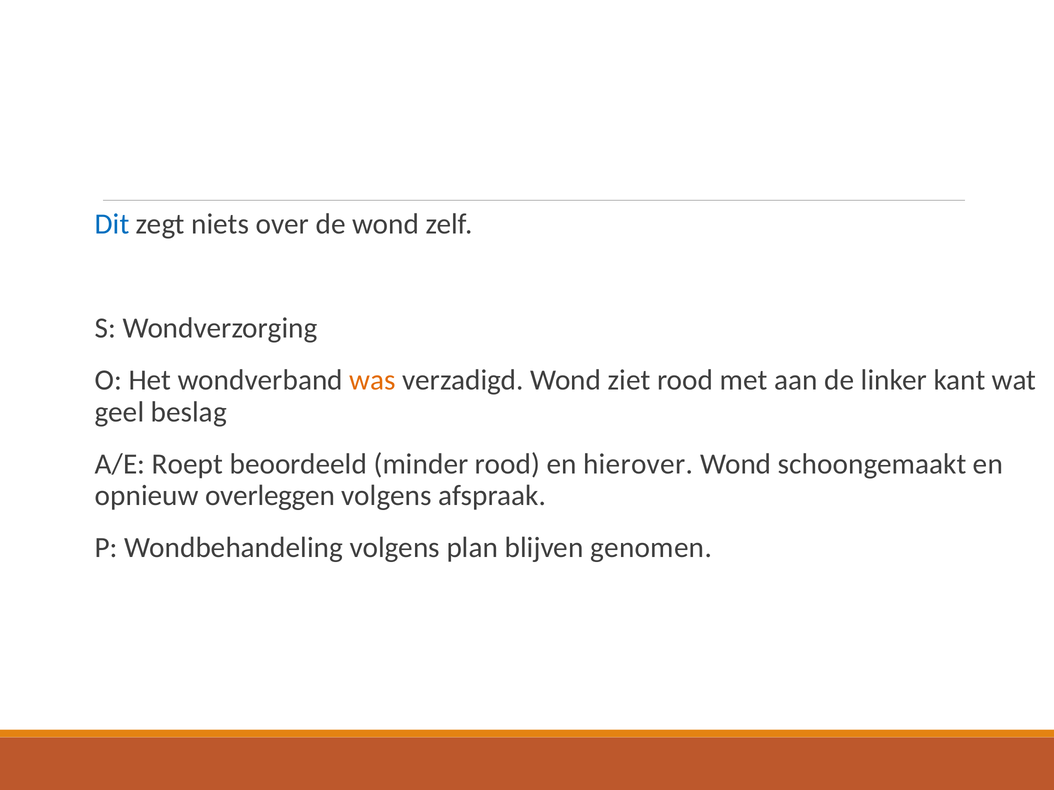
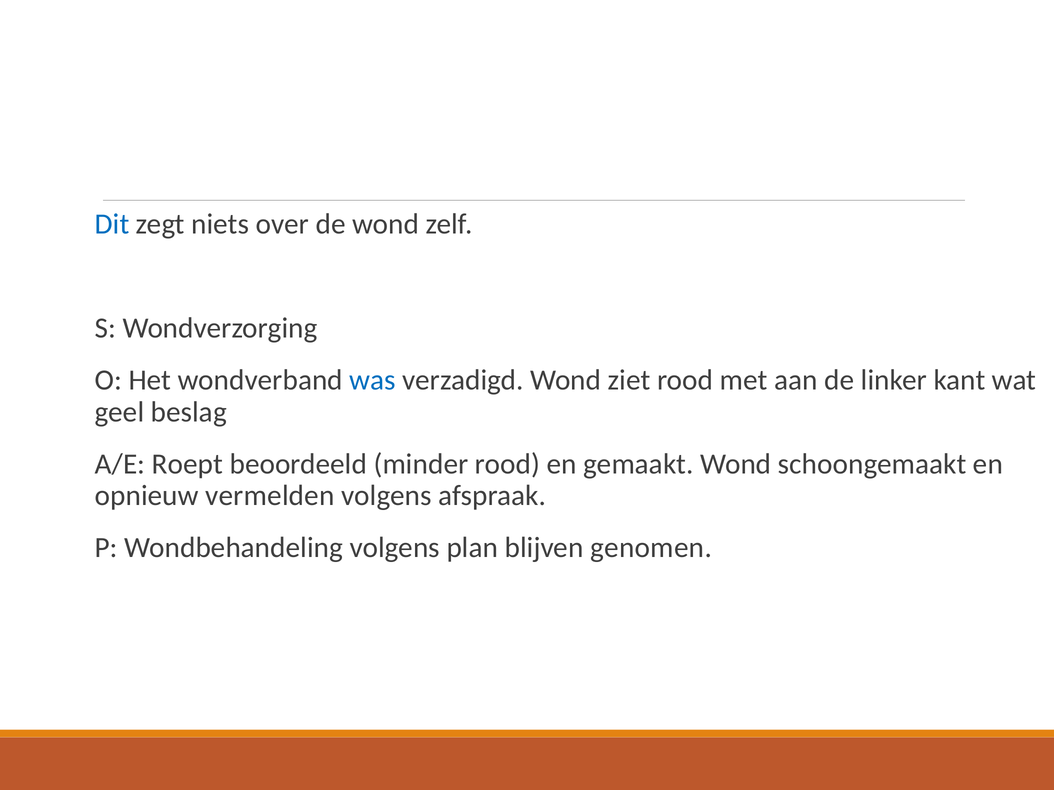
was colour: orange -> blue (372, 381)
hierover: hierover -> gemaakt (638, 464)
overleggen: overleggen -> vermelden (270, 496)
